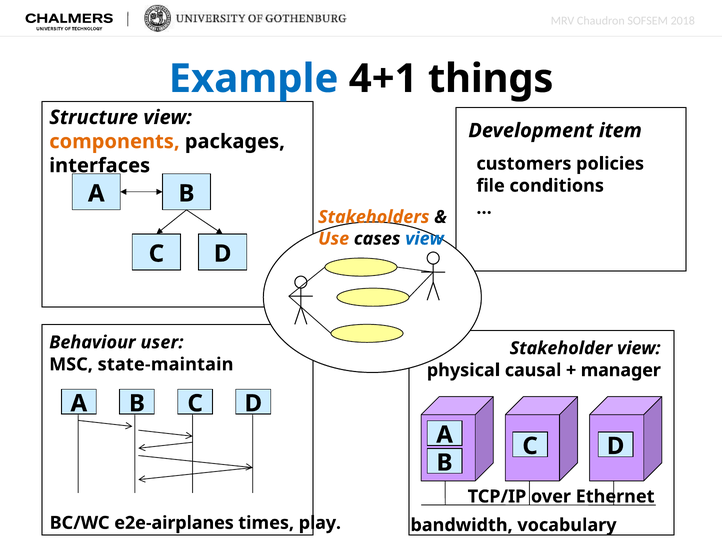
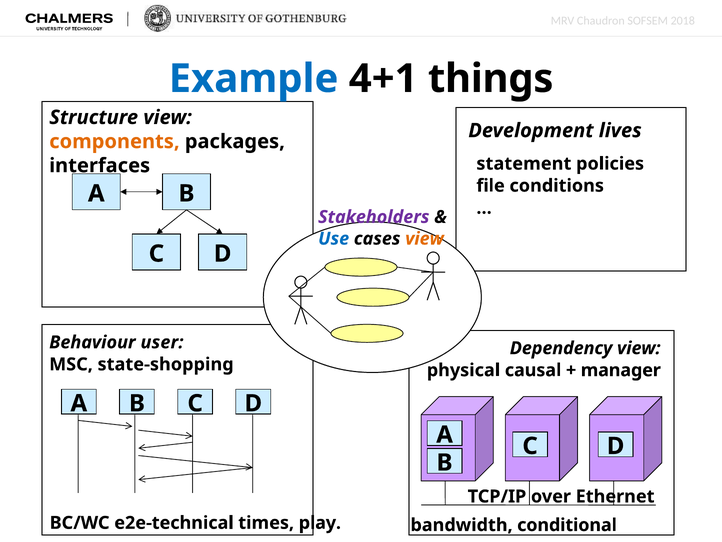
item: item -> lives (620, 130)
customers: customers -> statement (524, 164)
Stakeholders colour: orange -> purple (374, 217)
Use colour: orange -> blue (334, 238)
view colour: blue -> orange (424, 238)
Stakeholder: Stakeholder -> Dependency (561, 348)
state-maintain: state-maintain -> state-shopping (166, 364)
e2e-airplanes: e2e-airplanes -> e2e-technical (174, 522)
vocabulary: vocabulary -> conditional (567, 525)
